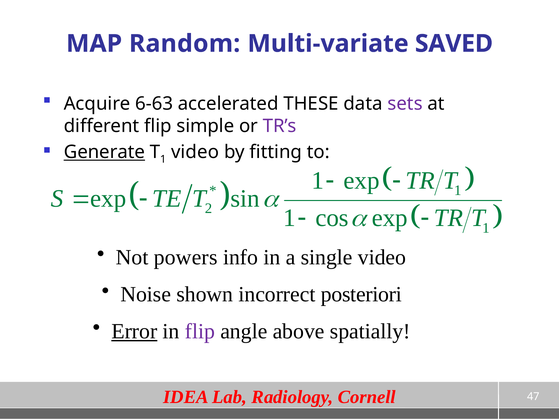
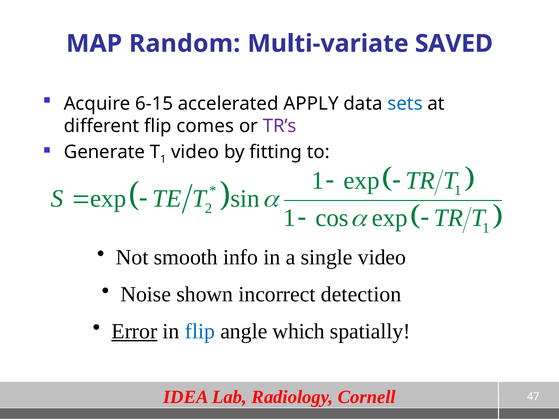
6-63: 6-63 -> 6-15 (154, 104)
THESE: THESE -> APPLY (311, 104)
sets colour: purple -> blue (405, 104)
simple: simple -> comes (205, 126)
Generate underline: present -> none (104, 152)
powers: powers -> smooth (186, 258)
posteriori: posteriori -> detection (361, 295)
flip colour: purple -> blue (200, 332)
above: above -> which (299, 332)
